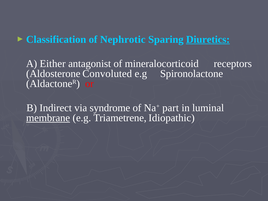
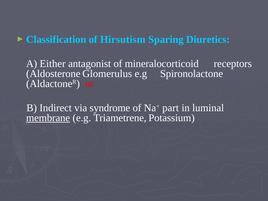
Nephrotic: Nephrotic -> Hirsutism (123, 39)
Diuretics underline: present -> none (208, 39)
Convoluted: Convoluted -> Glomerulus (107, 74)
Idiopathic: Idiopathic -> Potassium (172, 118)
